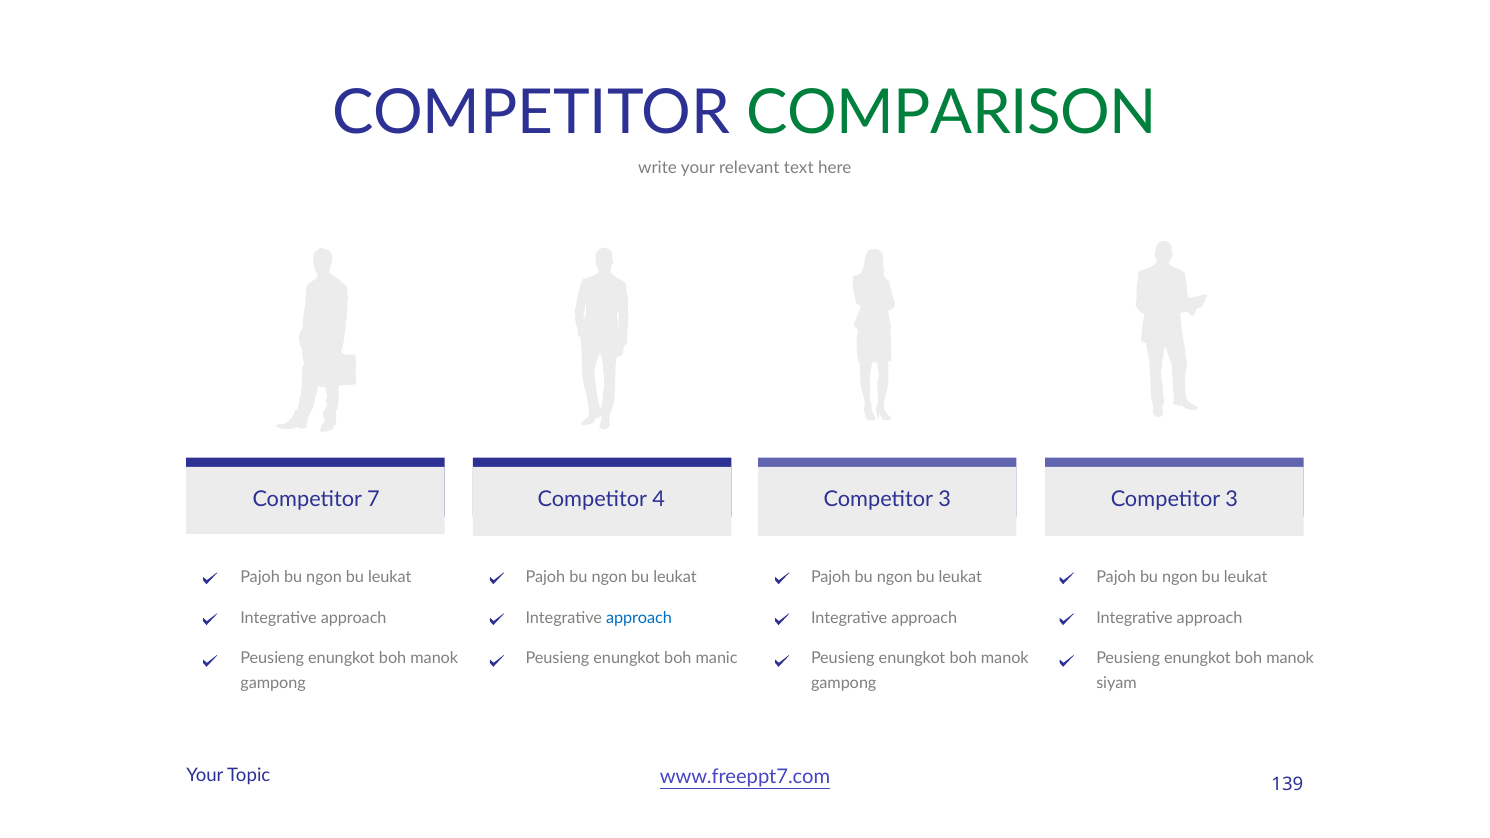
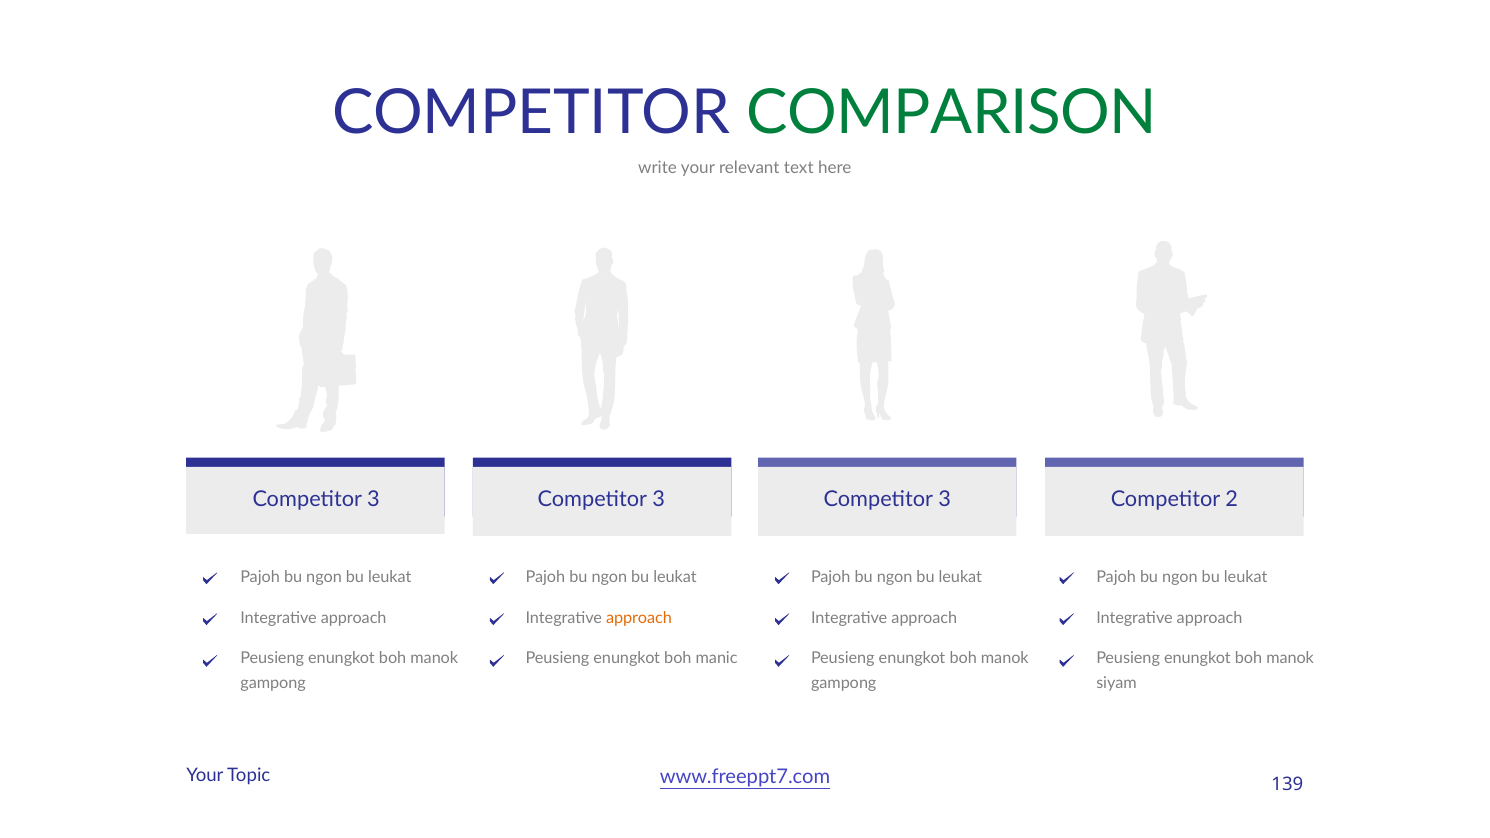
7: 7 -> 3 (374, 499)
4: 4 -> 3 (659, 499)
3 Competitor 3: 3 -> 2 (1232, 499)
approach colour: blue -> orange (639, 618)
